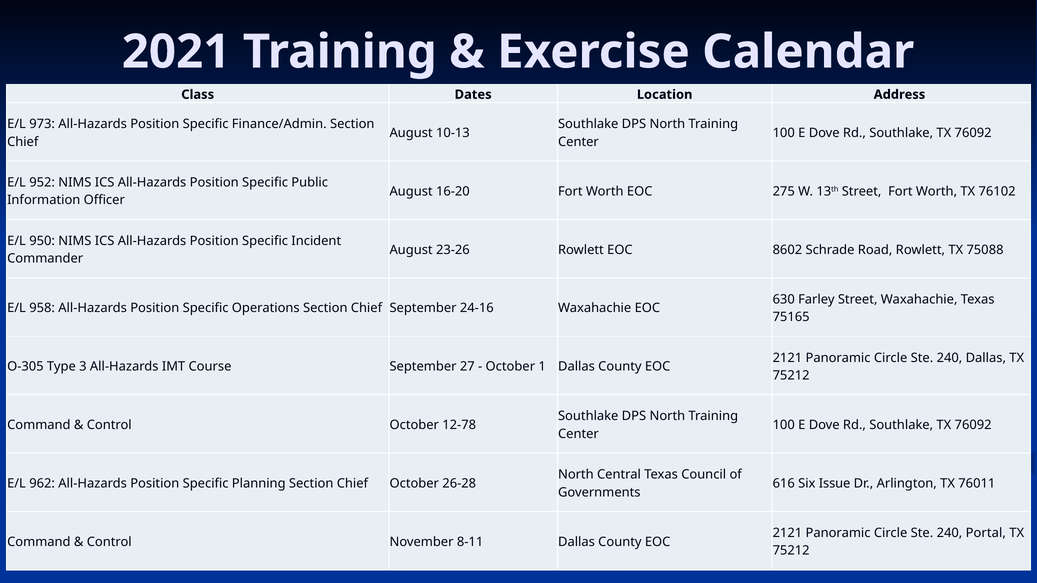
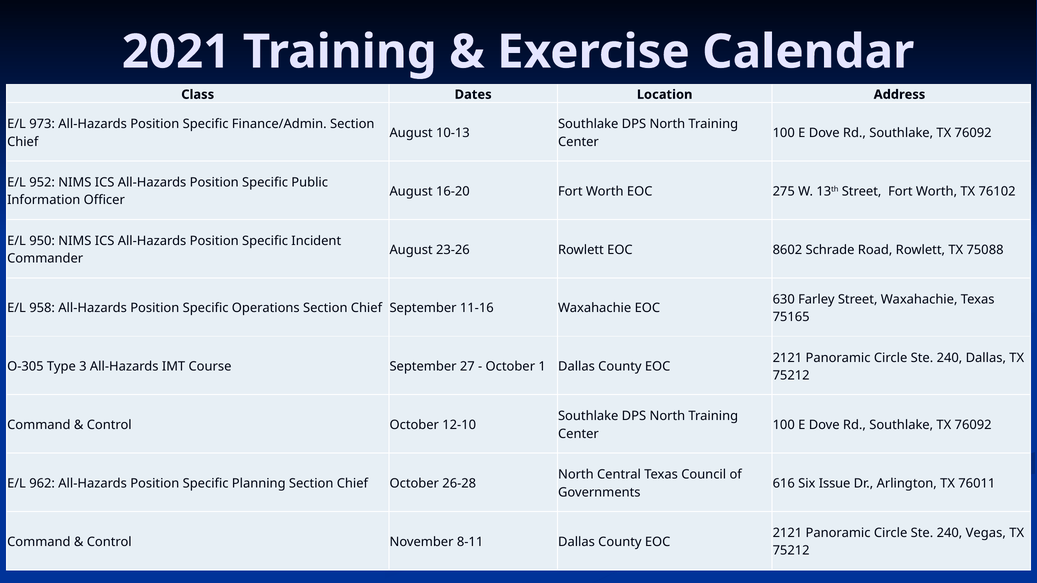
24-16: 24-16 -> 11-16 (477, 308)
12-78: 12-78 -> 12-10 (459, 425)
Portal: Portal -> Vegas (986, 533)
